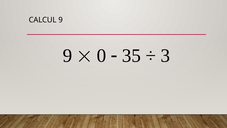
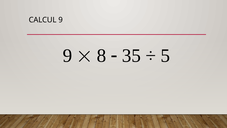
0: 0 -> 8 (101, 56)
3: 3 -> 5 (165, 56)
